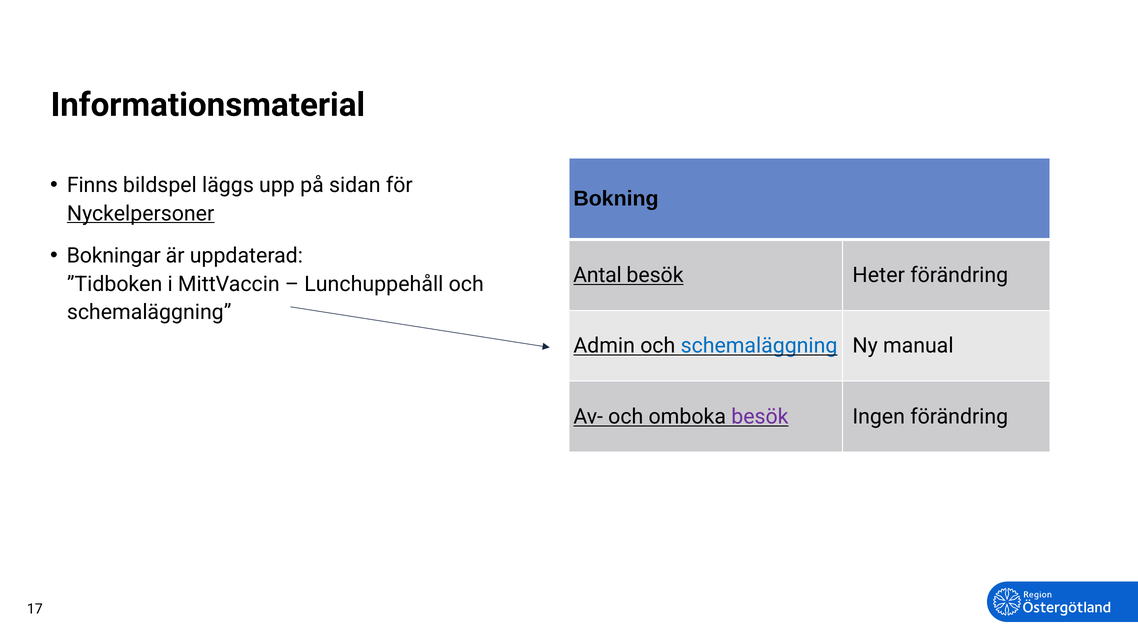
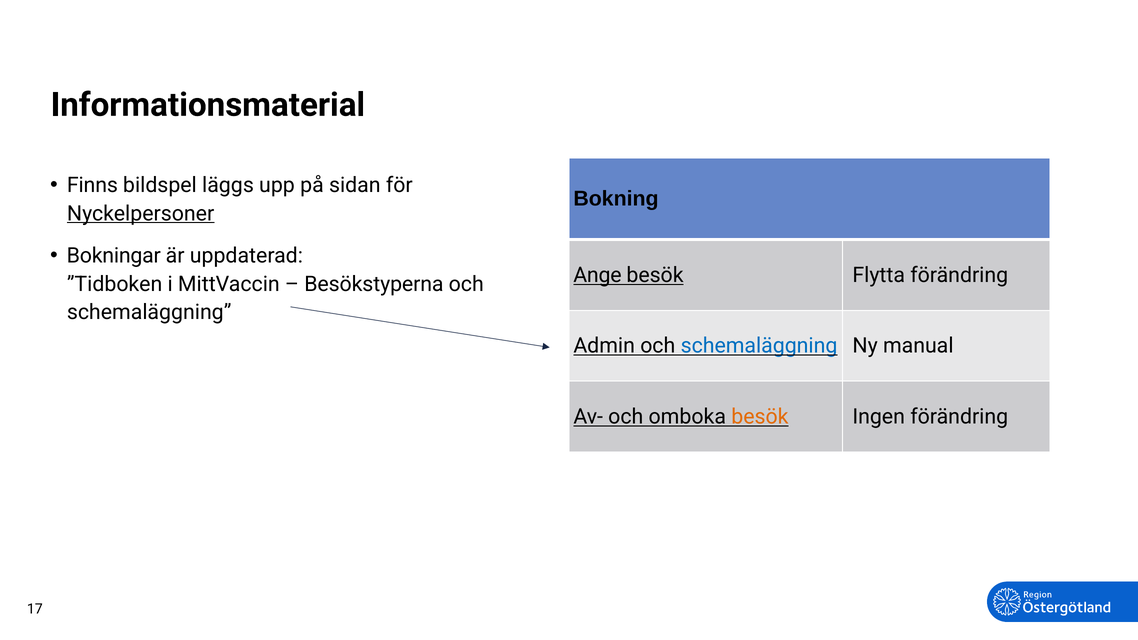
Antal: Antal -> Ange (597, 275)
Heter: Heter -> Flytta (879, 275)
Lunchuppehåll: Lunchuppehåll -> Besökstyperna (374, 284)
besök colour: purple -> orange (760, 417)
